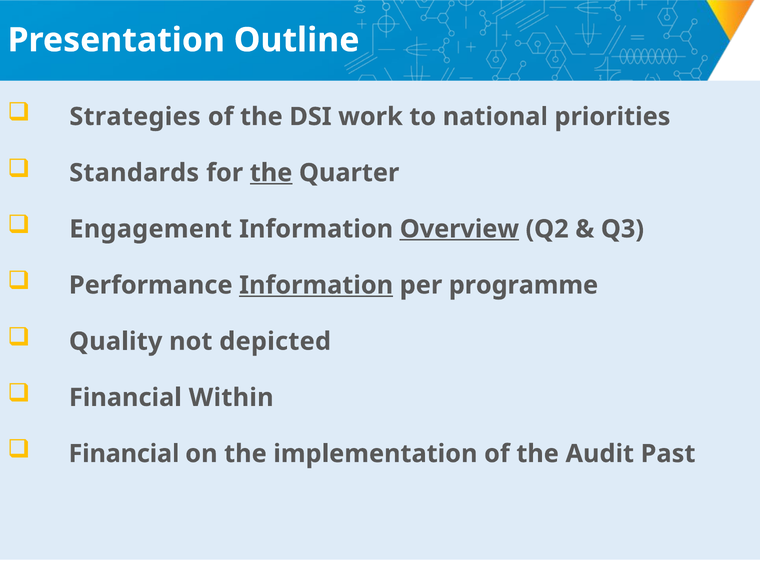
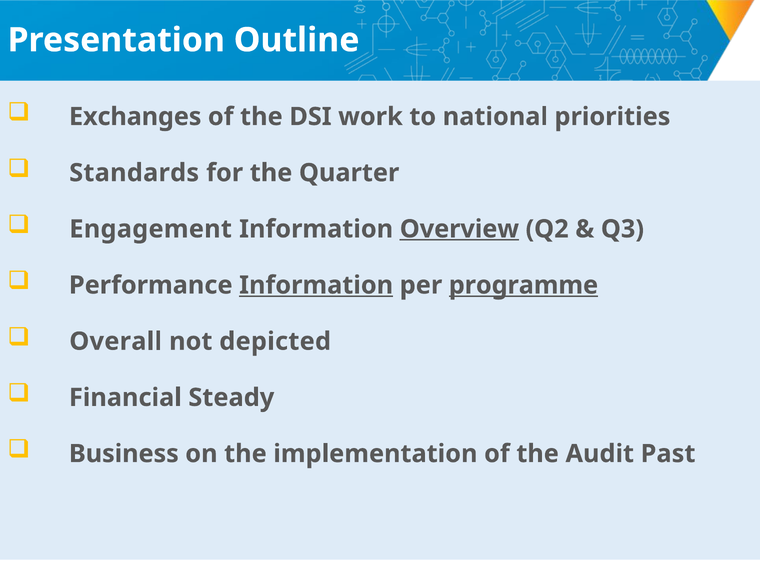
Strategies: Strategies -> Exchanges (135, 117)
the underline: present -> none (271, 173)
programme underline: none -> present (523, 285)
Quality: Quality -> Overall (116, 341)
Within: Within -> Steady (231, 397)
Financial: Financial -> Business (124, 453)
